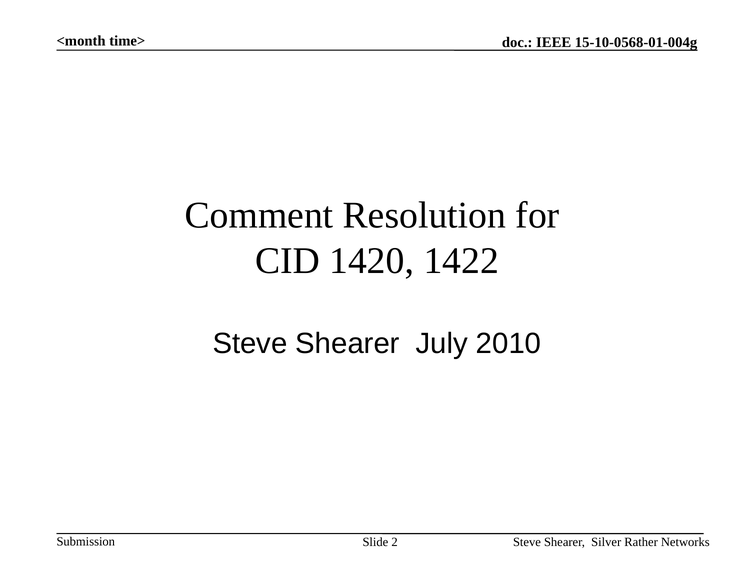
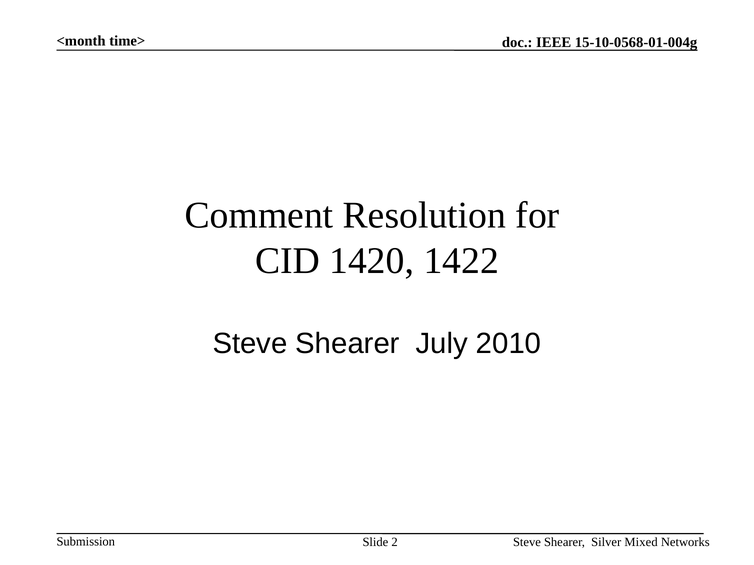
Rather: Rather -> Mixed (641, 542)
